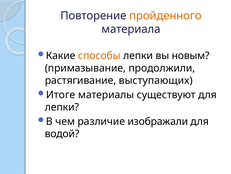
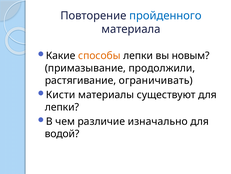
пройденного colour: orange -> blue (165, 16)
выступающих: выступающих -> ограничивать (156, 80)
Итоге: Итоге -> Кисти (61, 94)
изображали: изображали -> изначально (158, 121)
